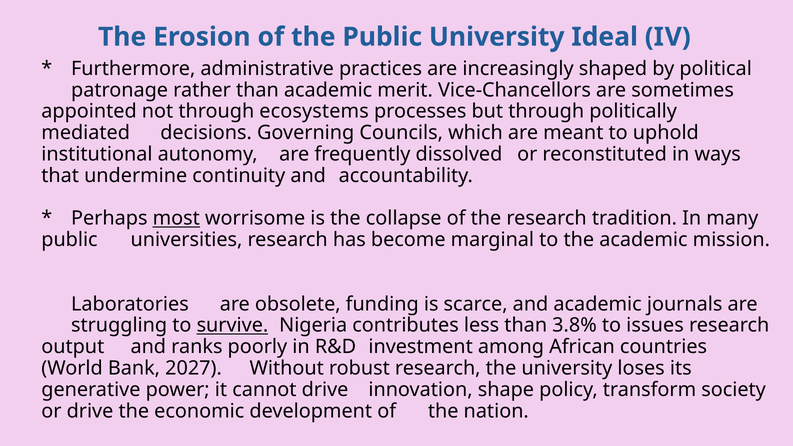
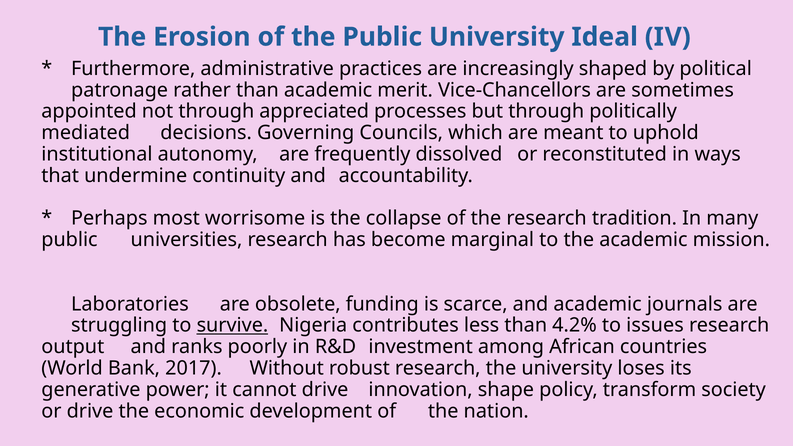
ecosystems: ecosystems -> appreciated (314, 111)
most underline: present -> none (176, 218)
3.8%: 3.8% -> 4.2% (574, 325)
2027: 2027 -> 2017 (194, 368)
